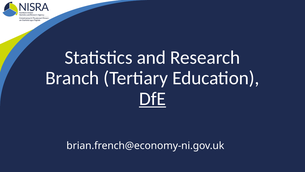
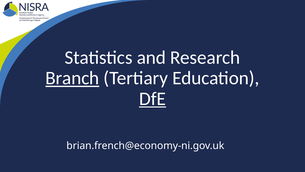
Branch underline: none -> present (72, 78)
